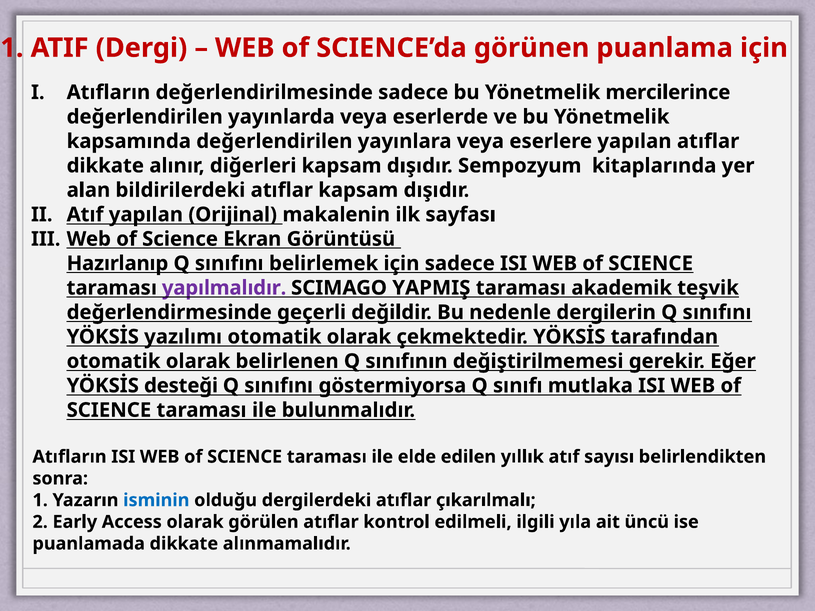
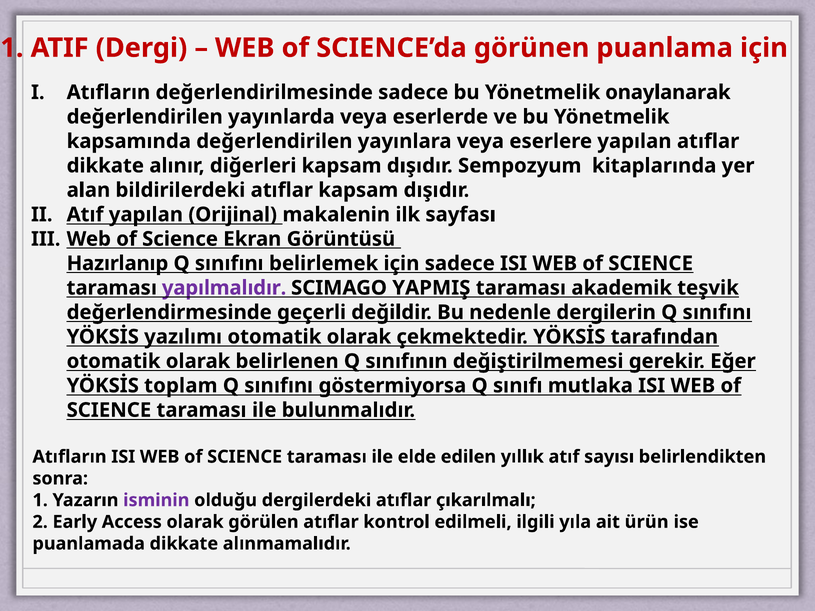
mercilerince: mercilerince -> onaylanarak (668, 92)
desteği: desteği -> toplam (181, 386)
isminin colour: blue -> purple (156, 500)
üncü: üncü -> ürün (647, 522)
